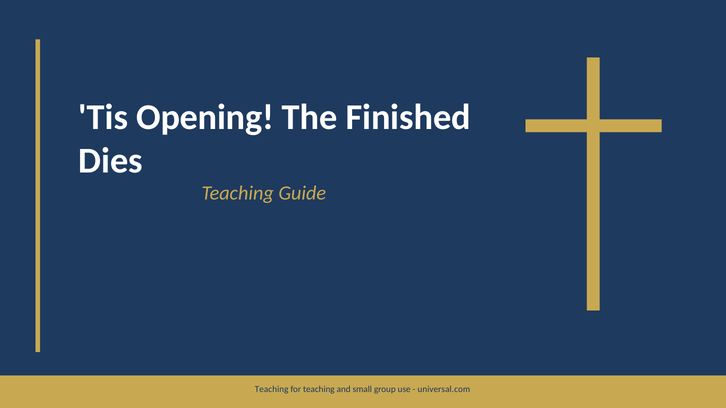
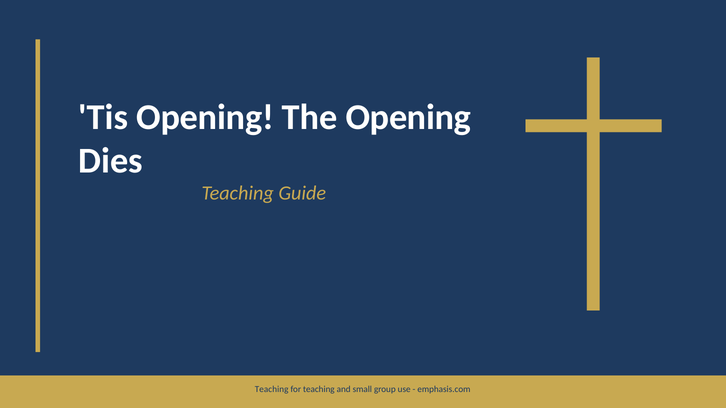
The Finished: Finished -> Opening (408, 117)
universal.com: universal.com -> emphasis.com (444, 389)
